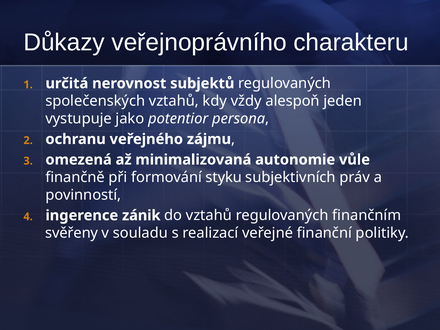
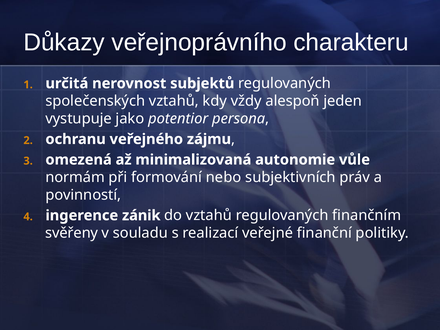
finančně: finančně -> normám (75, 177)
styku: styku -> nebo (224, 177)
